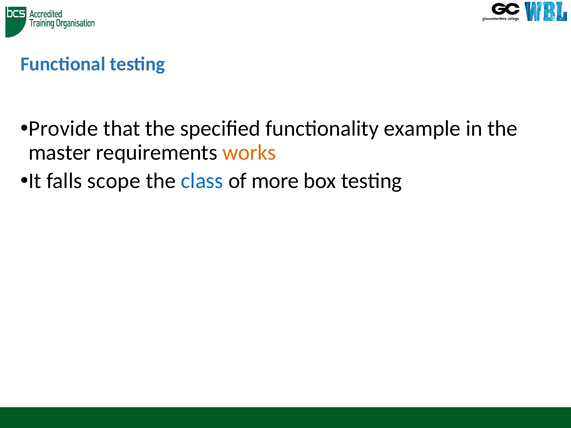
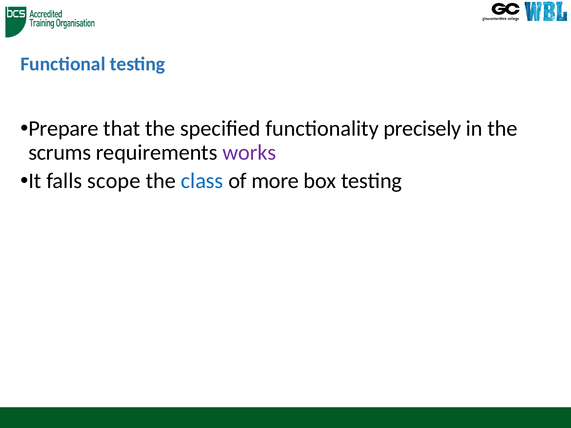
Provide: Provide -> Prepare (63, 129)
example: example -> precisely (422, 129)
master: master -> scrums (60, 153)
works colour: orange -> purple (249, 153)
